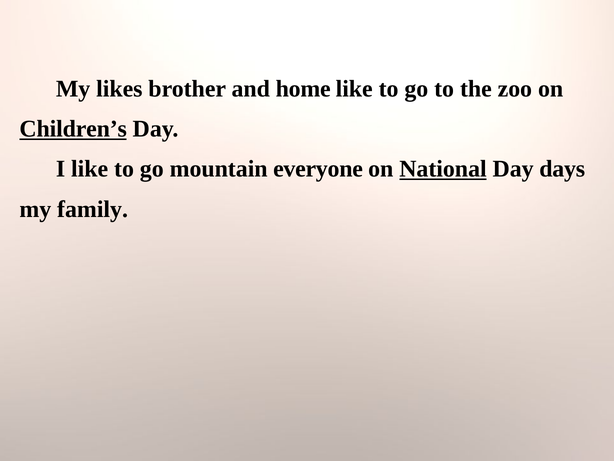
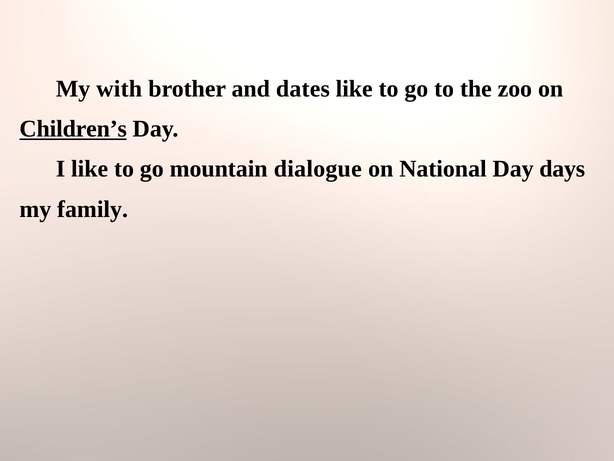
likes: likes -> with (119, 89)
home: home -> dates (303, 89)
everyone: everyone -> dialogue (318, 169)
National underline: present -> none (443, 169)
